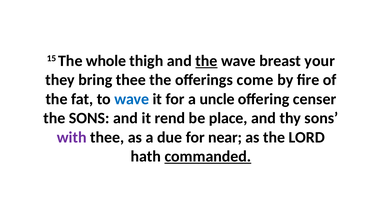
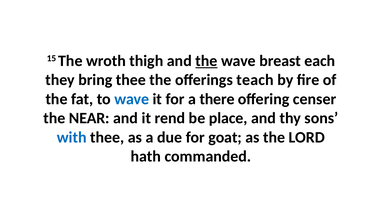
whole: whole -> wroth (106, 61)
your: your -> each (320, 61)
come: come -> teach (255, 80)
uncle: uncle -> there (217, 99)
the SONS: SONS -> NEAR (89, 118)
with colour: purple -> blue (72, 137)
near: near -> goat (225, 137)
commanded underline: present -> none (208, 156)
